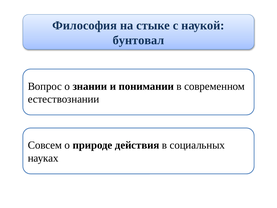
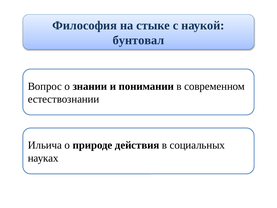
Совсем: Совсем -> Ильича (45, 145)
